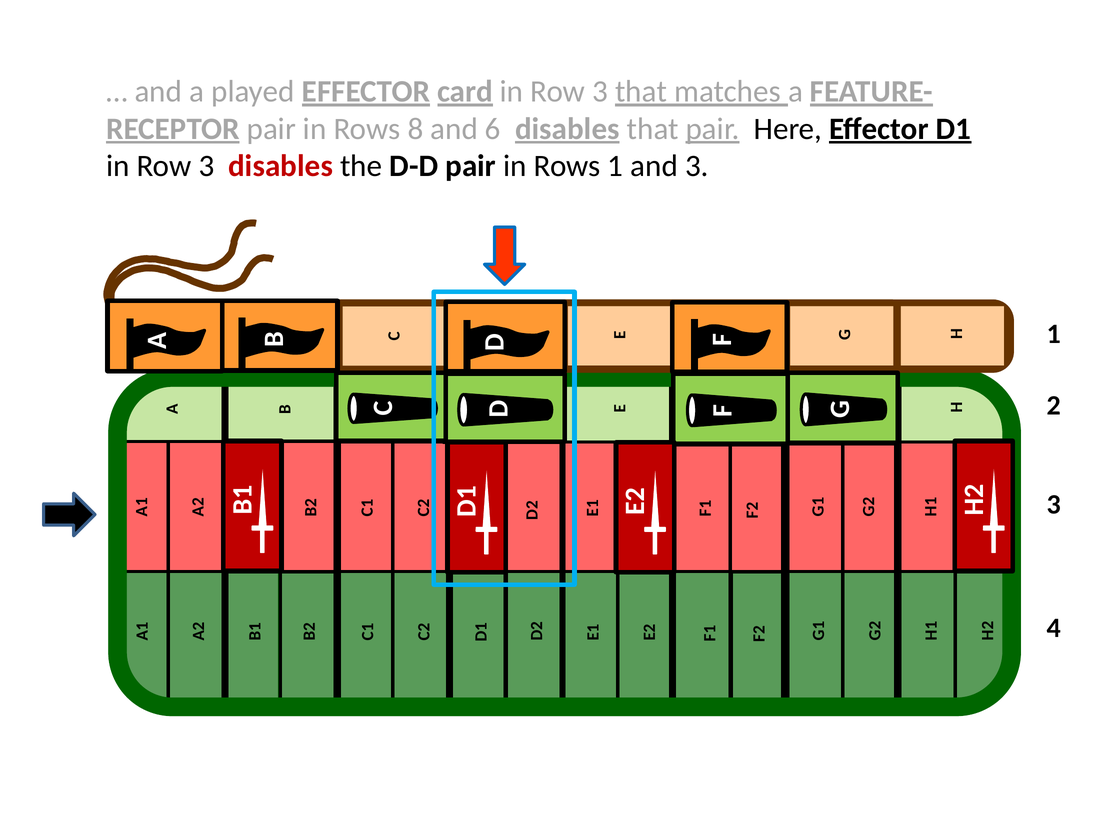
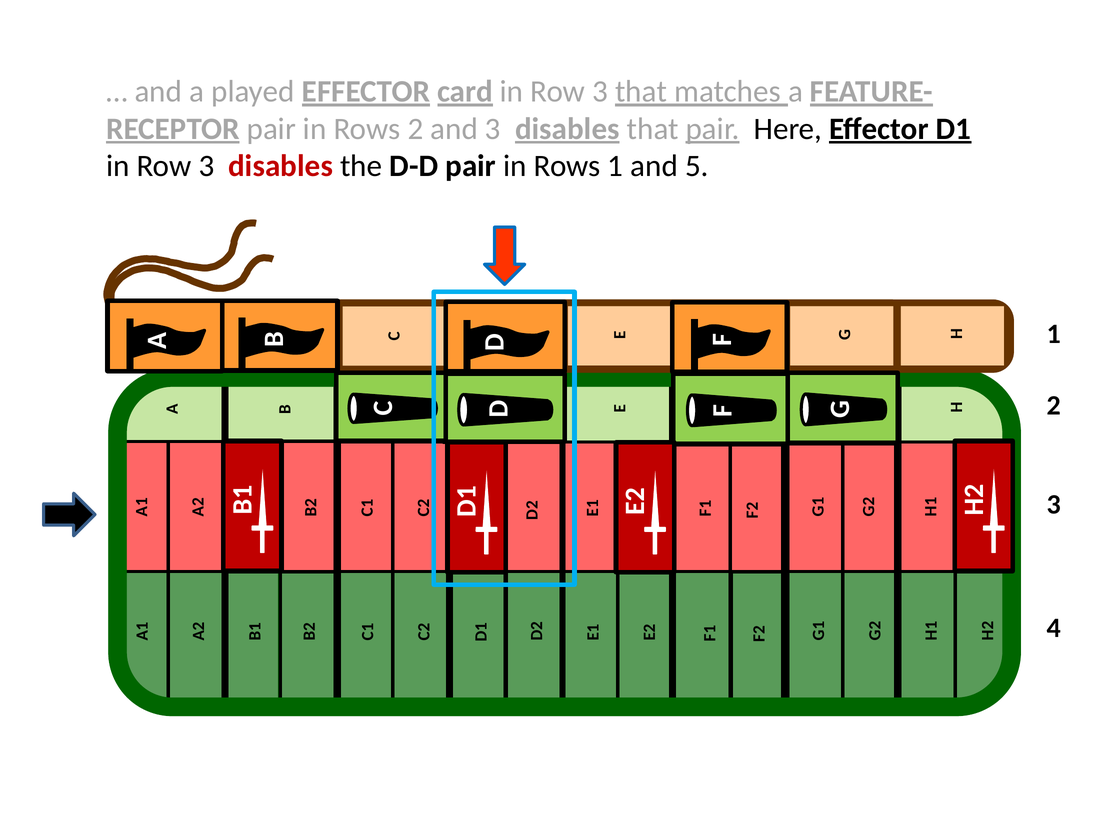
Rows 8: 8 -> 2 (415, 129)
and 6: 6 -> 3 (493, 129)
and 3: 3 -> 5 (697, 166)
